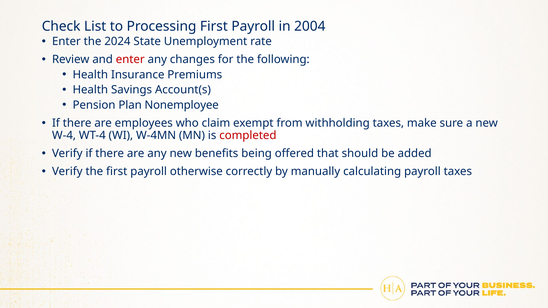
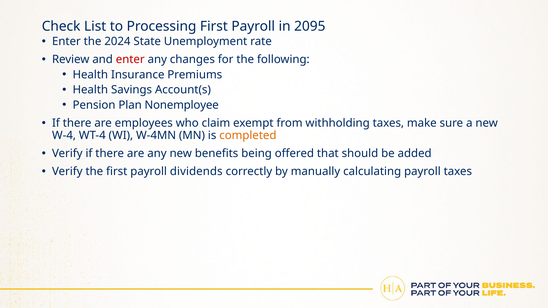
2004: 2004 -> 2095 (310, 26)
completed colour: red -> orange (248, 135)
otherwise: otherwise -> dividends (196, 172)
